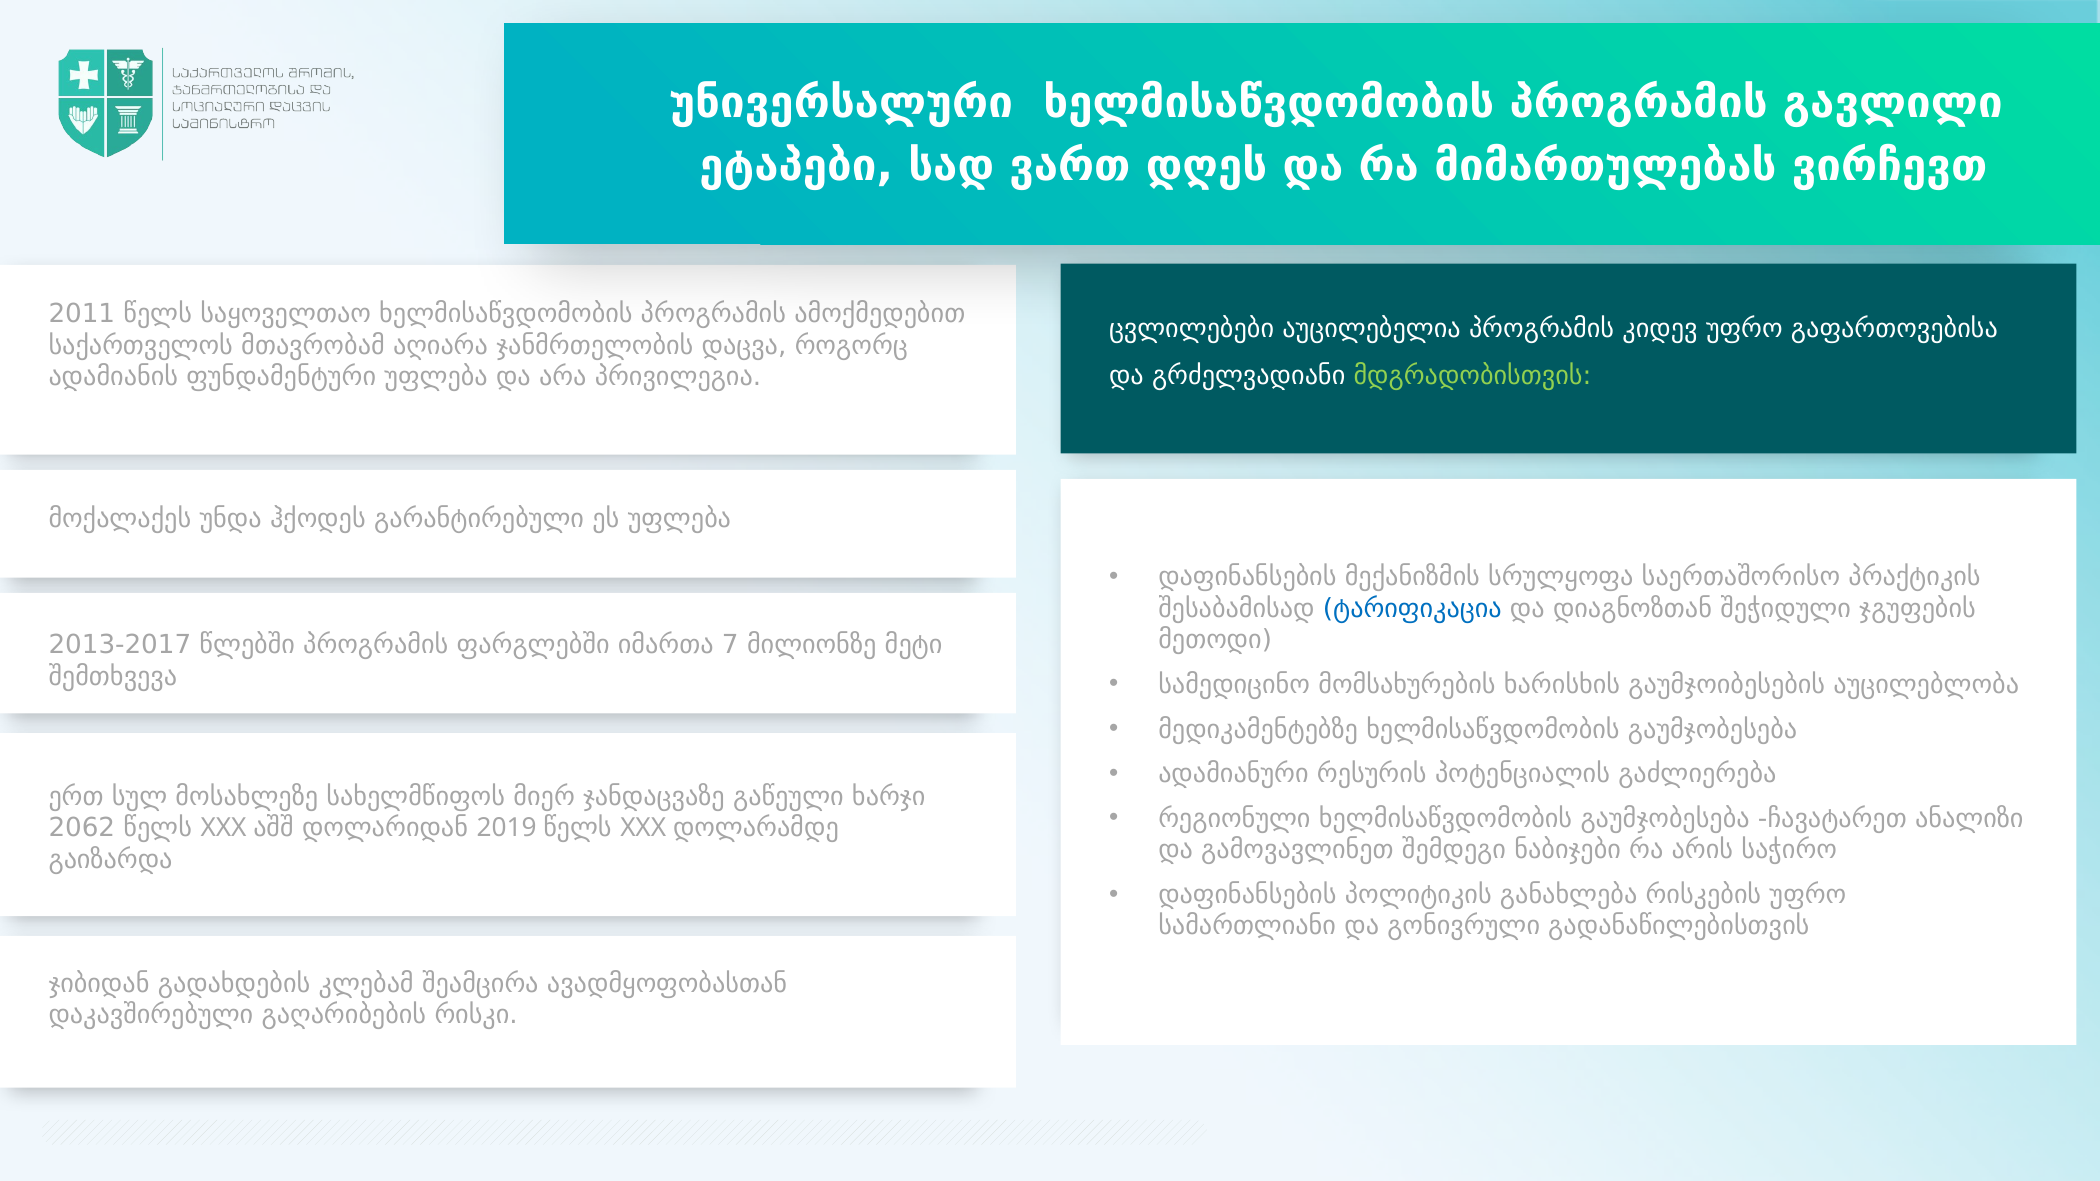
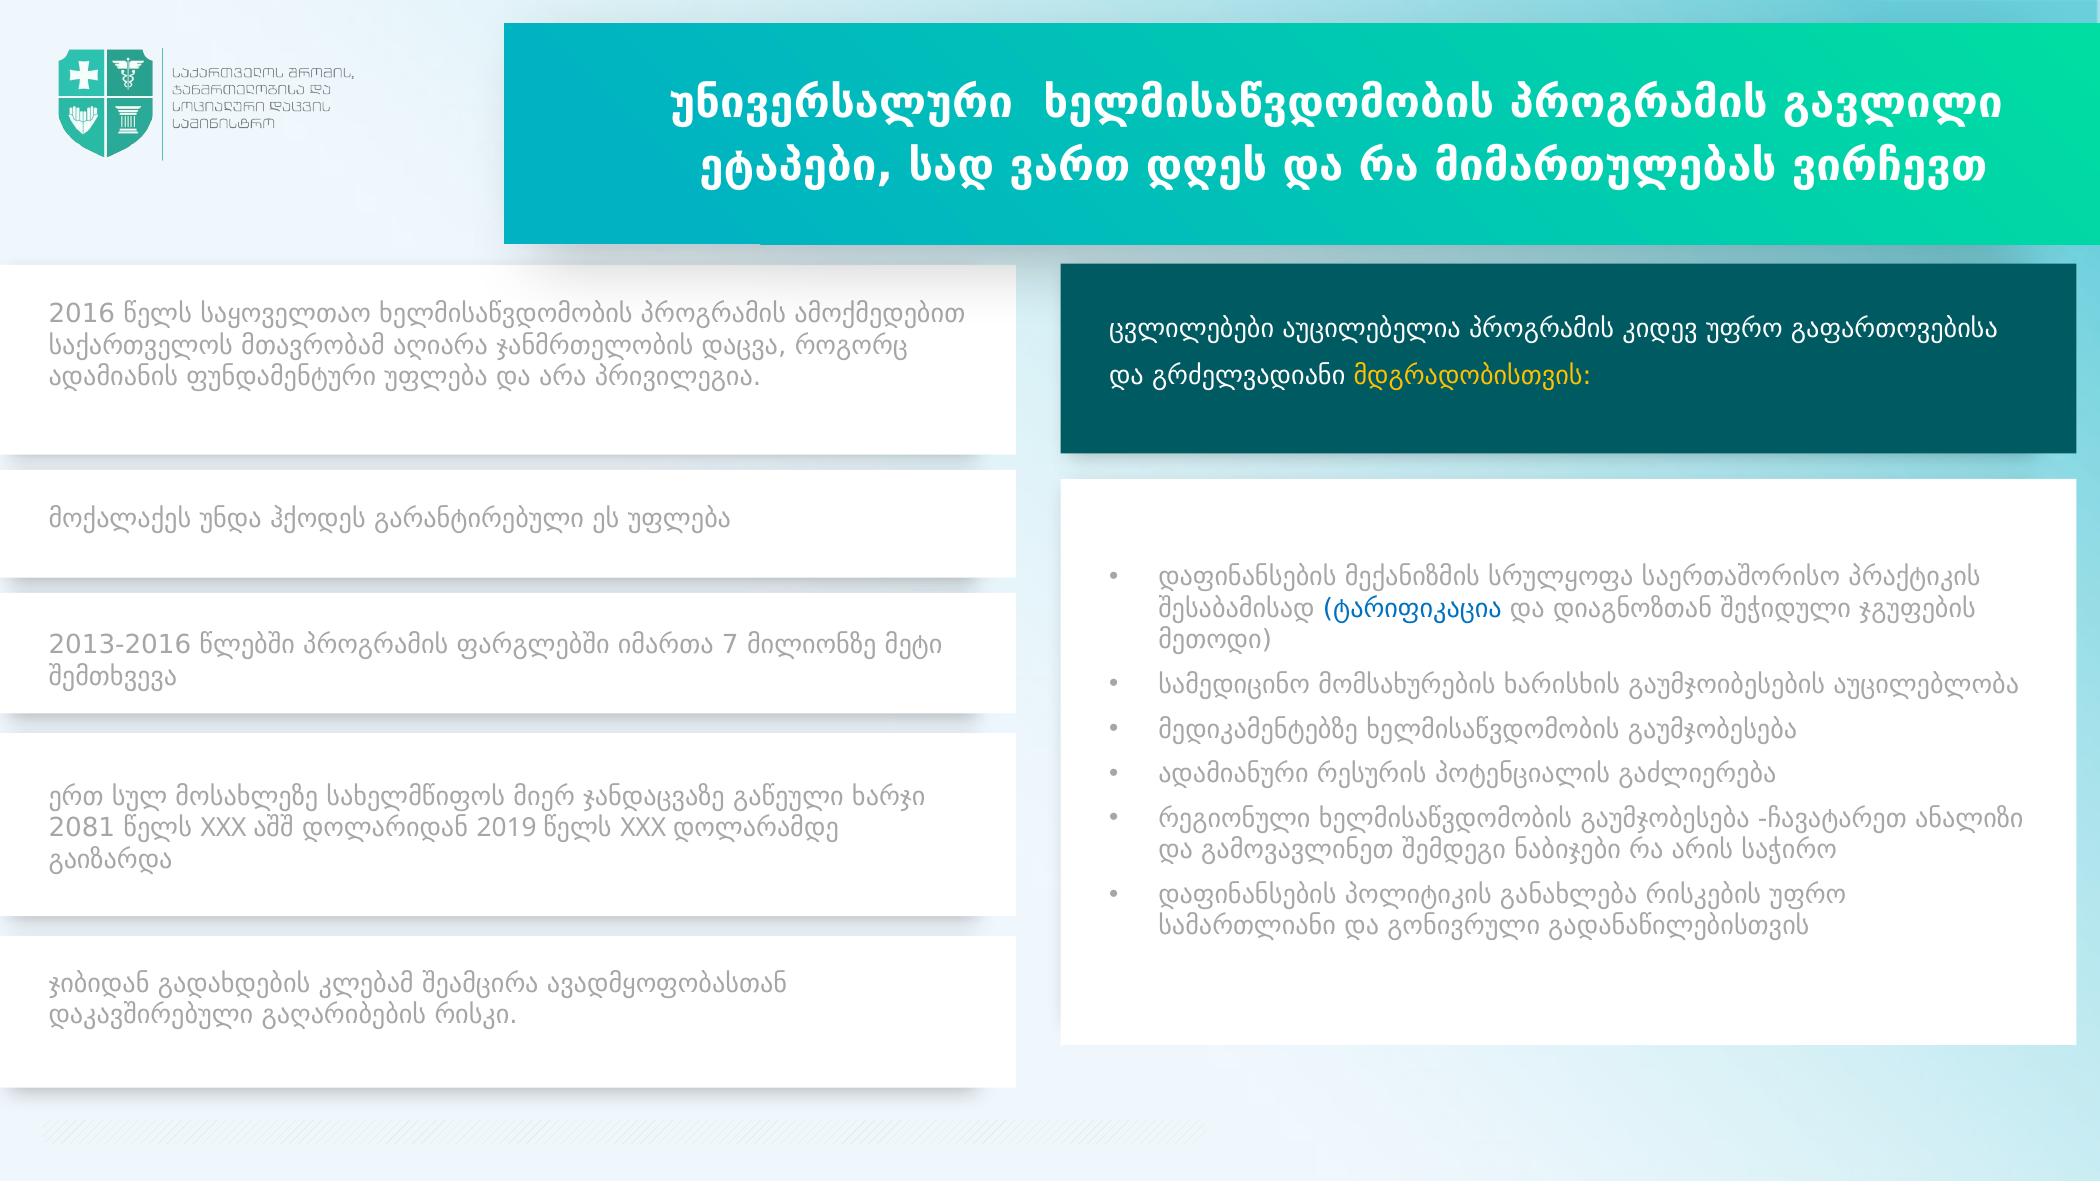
2011: 2011 -> 2016 (82, 314)
მდგრადობისთვის colour: light green -> yellow (1472, 376)
2013-2017: 2013-2017 -> 2013-2016 (120, 645)
2062: 2062 -> 2081 (82, 829)
